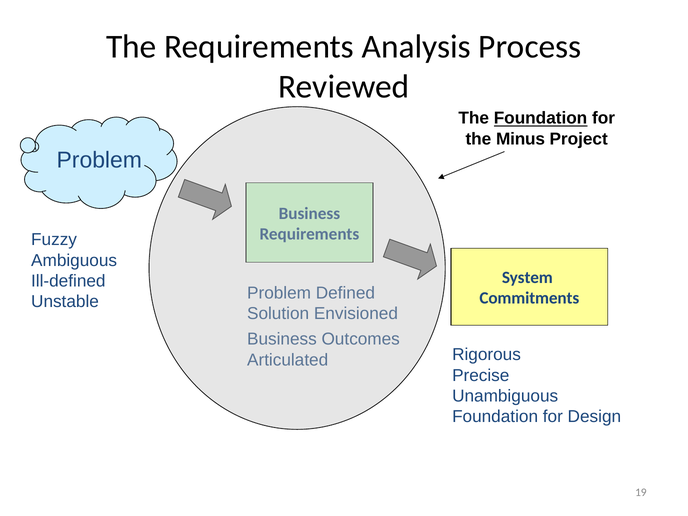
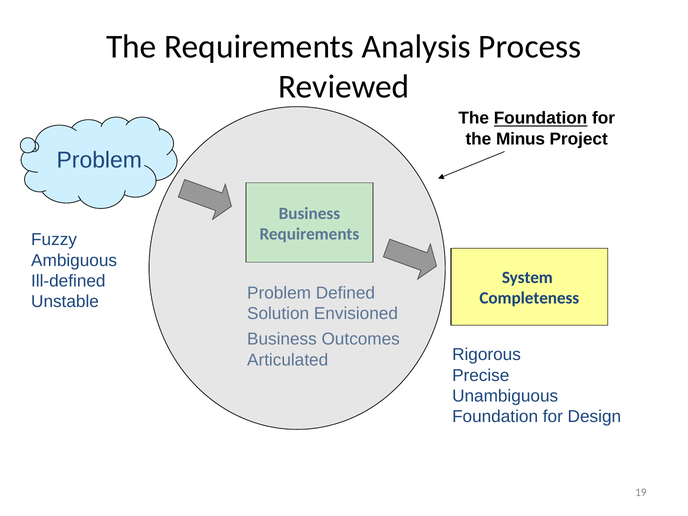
Commitments: Commitments -> Completeness (529, 298)
